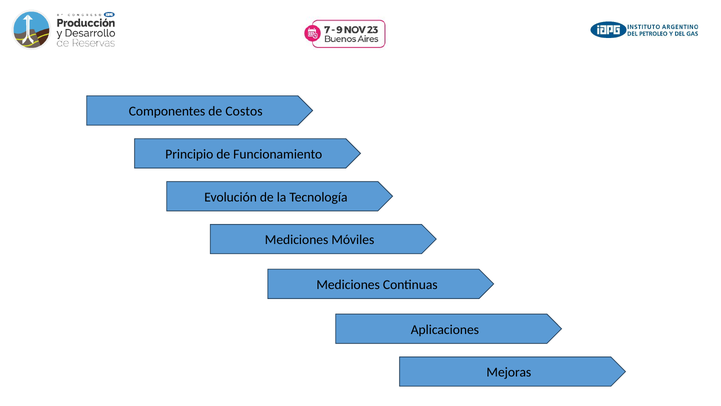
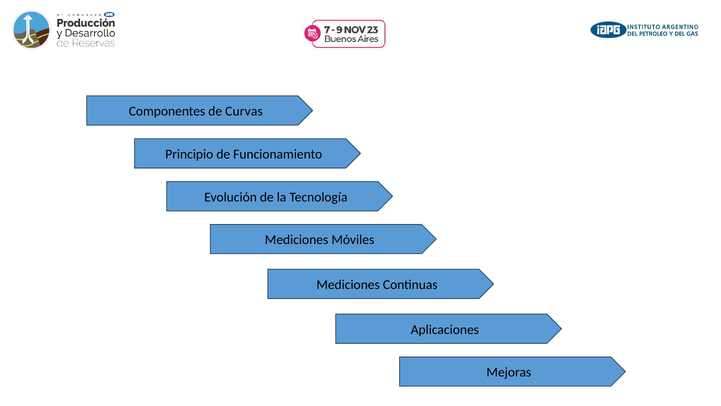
Costos: Costos -> Curvas (244, 111)
